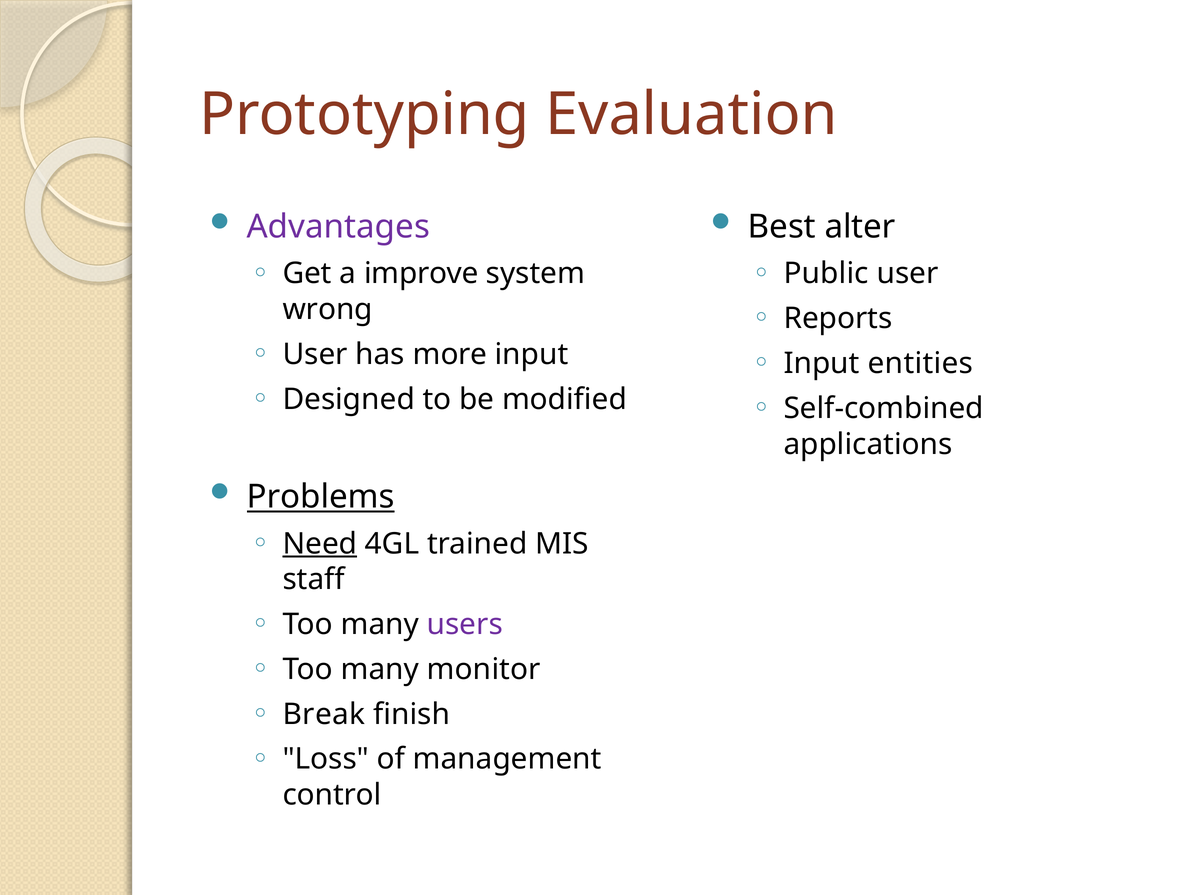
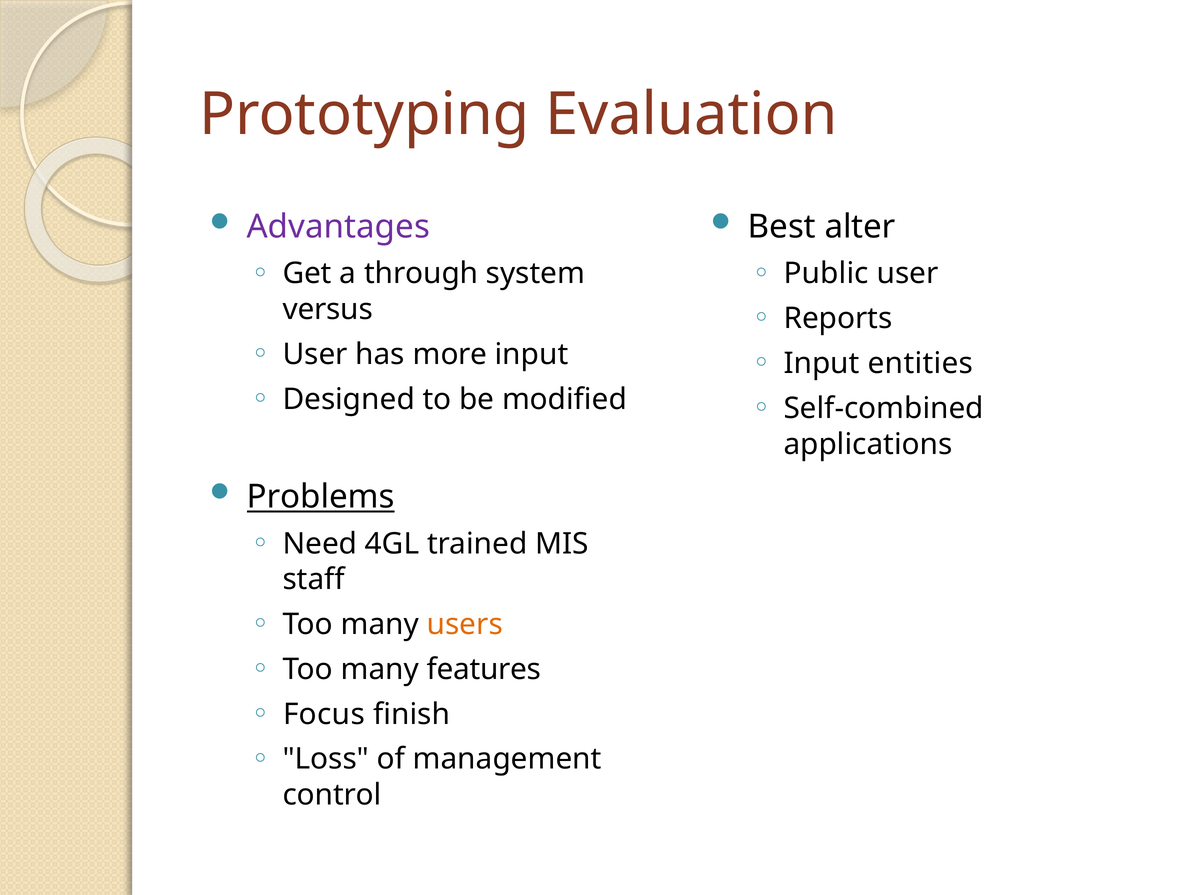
improve: improve -> through (421, 274)
wrong: wrong -> versus (328, 309)
Need underline: present -> none (320, 544)
users colour: purple -> orange (465, 624)
monitor: monitor -> features (484, 669)
Break: Break -> Focus (324, 714)
